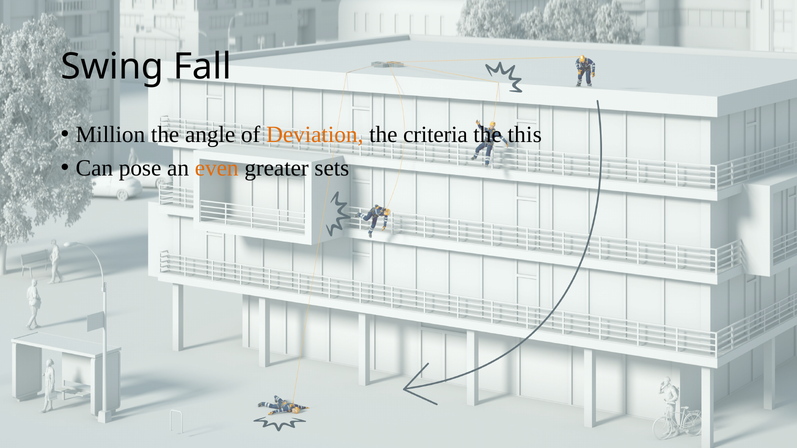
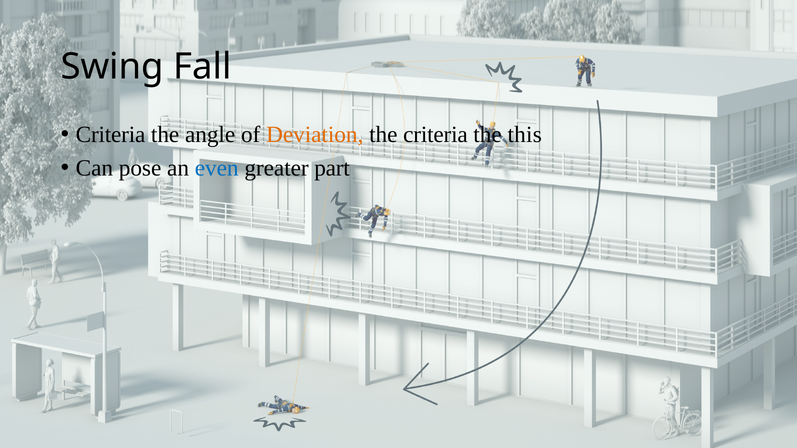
Million: Million -> Criteria (111, 135)
even colour: orange -> blue (217, 168)
sets: sets -> part (332, 168)
